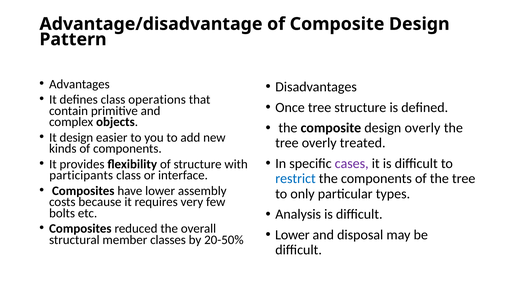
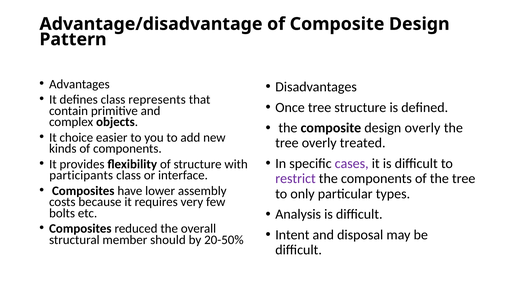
operations: operations -> represents (157, 99)
It design: design -> choice (76, 137)
restrict colour: blue -> purple (295, 179)
Lower: Lower -> Intent (292, 235)
classes: classes -> should (168, 240)
